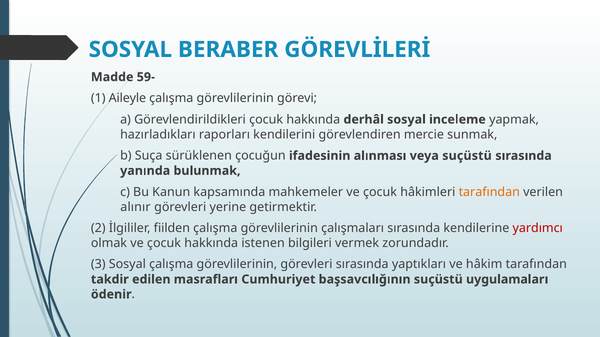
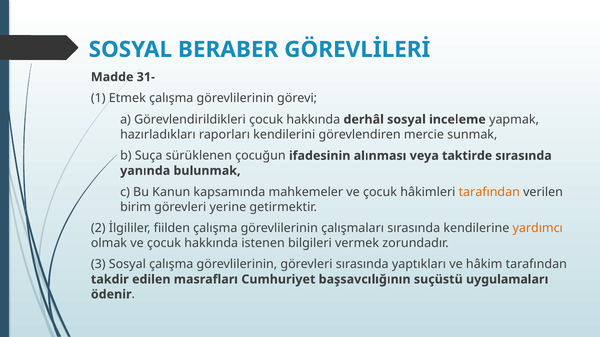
59-: 59- -> 31- (146, 77)
Aileyle: Aileyle -> Etmek (127, 98)
veya suçüstü: suçüstü -> taktirde (467, 156)
alınır: alınır -> birim (136, 207)
yardımcı colour: red -> orange (538, 228)
